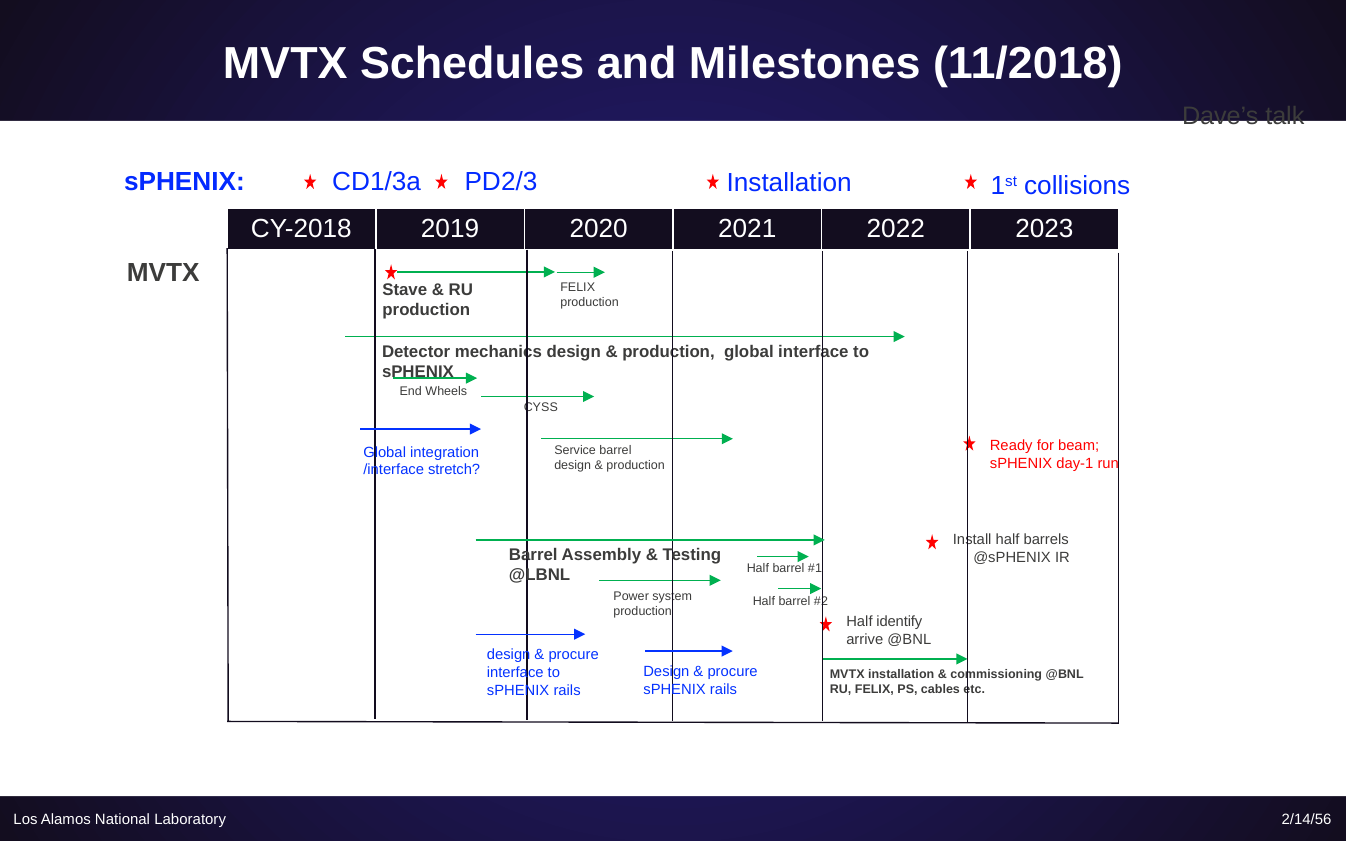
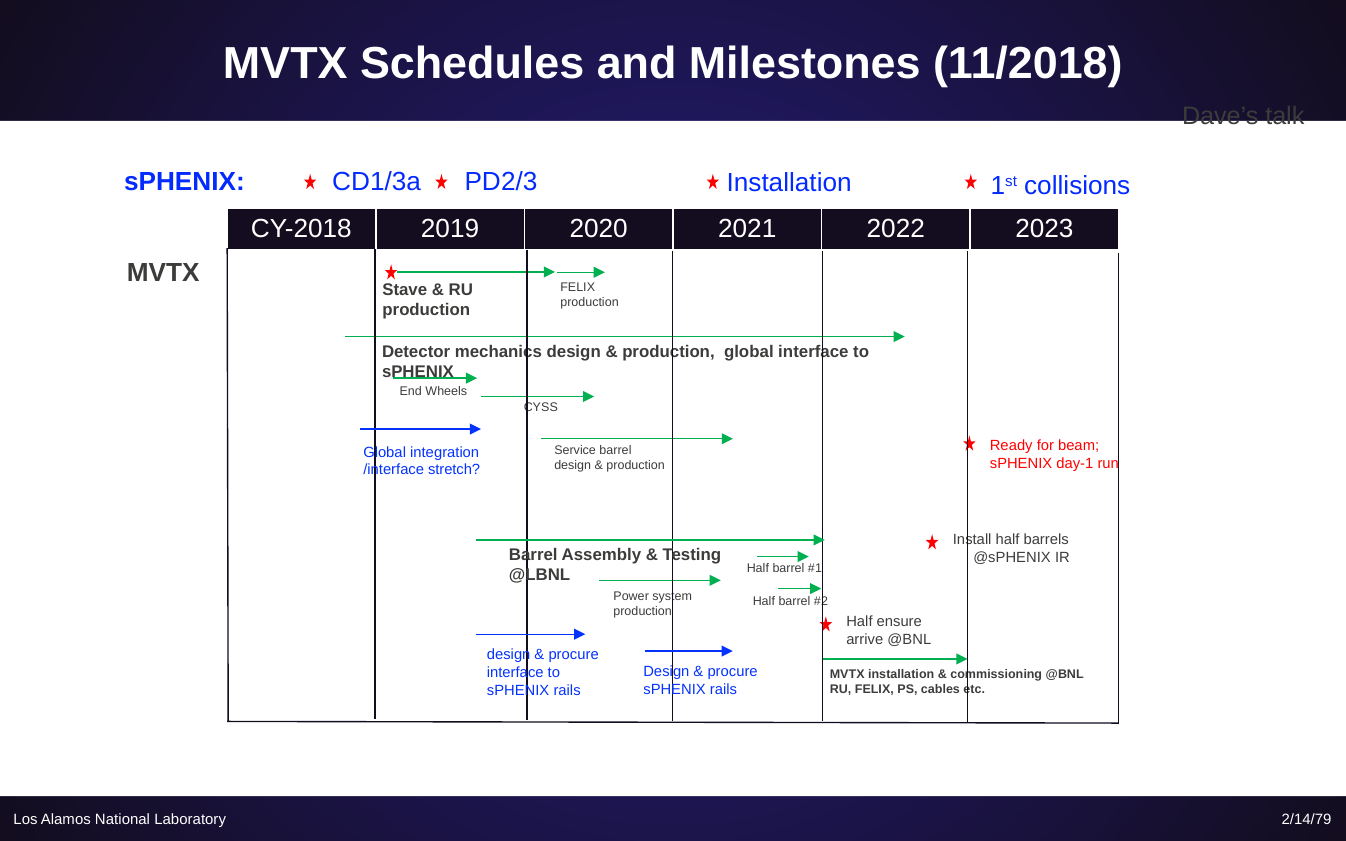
identify: identify -> ensure (899, 622)
2/14/56: 2/14/56 -> 2/14/79 (1307, 820)
